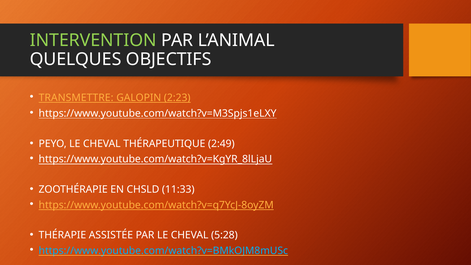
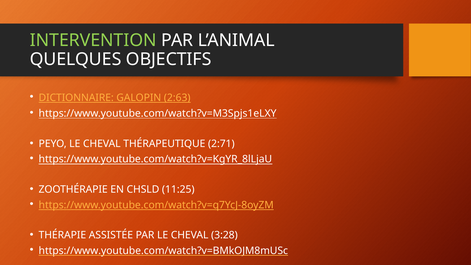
TRANSMETTRE: TRANSMETTRE -> DICTIONNAIRE (76, 98)
2:23: 2:23 -> 2:63 (177, 98)
2:49: 2:49 -> 2:71 (221, 144)
11:33: 11:33 -> 11:25 (178, 189)
5:28: 5:28 -> 3:28 (224, 235)
https://www.youtube.com/watch?v=BMkOJM8mUSc colour: light blue -> white (163, 251)
